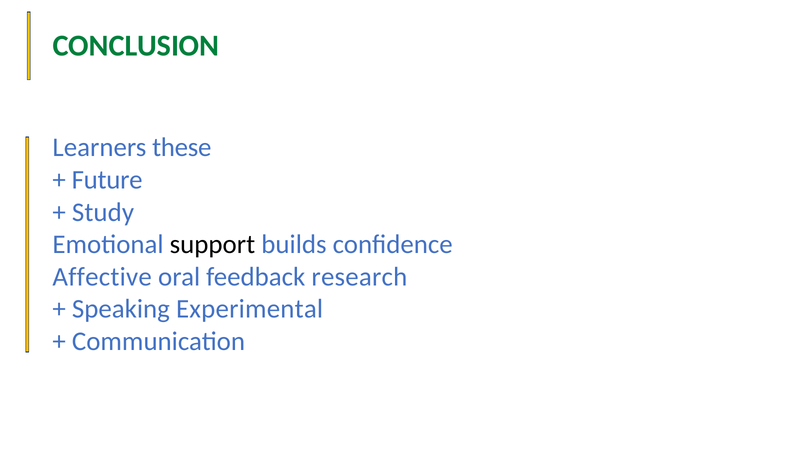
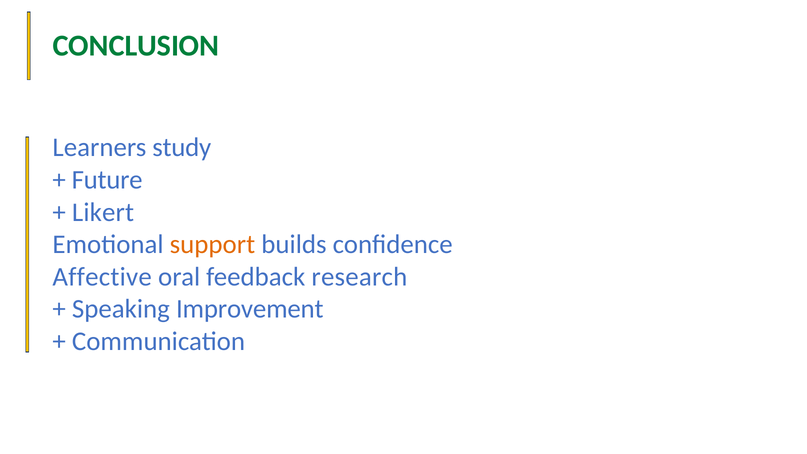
these: these -> study (182, 148)
Study: Study -> Likert (103, 212)
support colour: black -> orange (212, 244)
Experimental: Experimental -> Improvement (250, 309)
